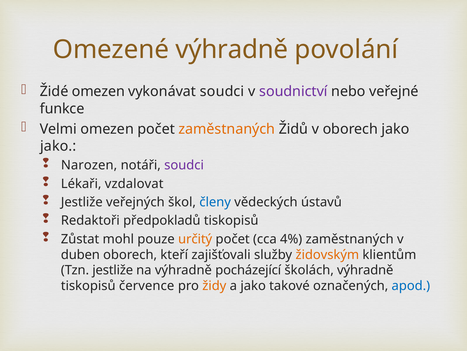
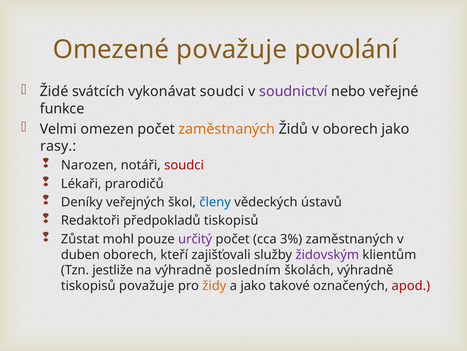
Omezené výhradně: výhradně -> považuje (232, 49)
Židé omezen: omezen -> svátcích (98, 91)
jako: jako -> rasy (58, 146)
soudci colour: purple -> red (184, 165)
vzdalovat: vzdalovat -> prarodičů (134, 183)
Jestliže: Jestliže -> Deníky (82, 202)
určitý colour: orange -> purple (195, 239)
4%: 4% -> 3% (291, 239)
židovským colour: orange -> purple (327, 254)
pocházející: pocházející -> posledním (248, 270)
tiskopisů července: července -> považuje (147, 285)
apod colour: blue -> red (411, 285)
